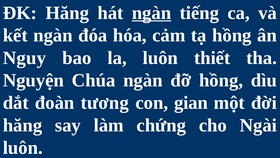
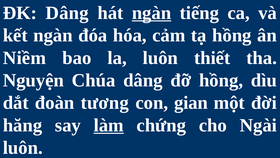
ĐK Hăng: Hăng -> Dâng (67, 13)
Nguy: Nguy -> Niềm (24, 58)
Chúa ngàn: ngàn -> dâng (143, 80)
làm underline: none -> present (109, 125)
